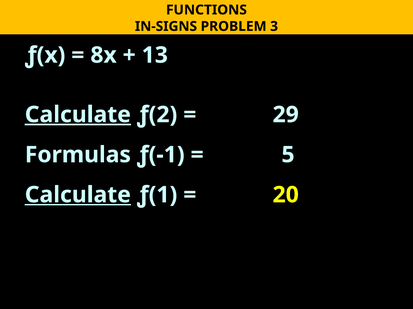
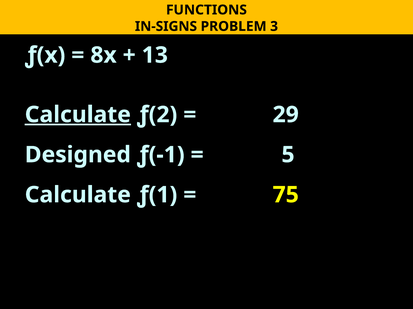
Formulas: Formulas -> Designed (78, 155)
Calculate underline: present -> none (78, 195)
20: 20 -> 75 (286, 195)
